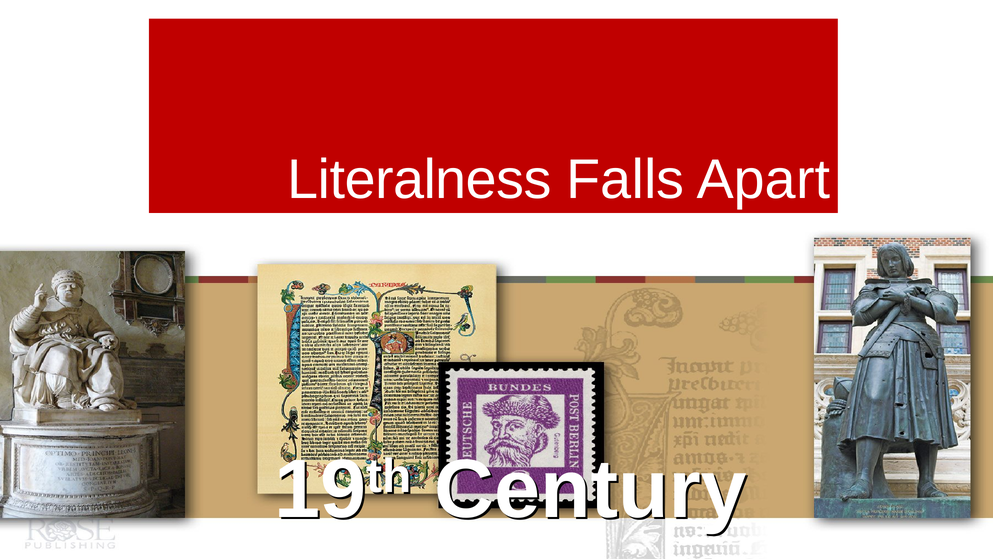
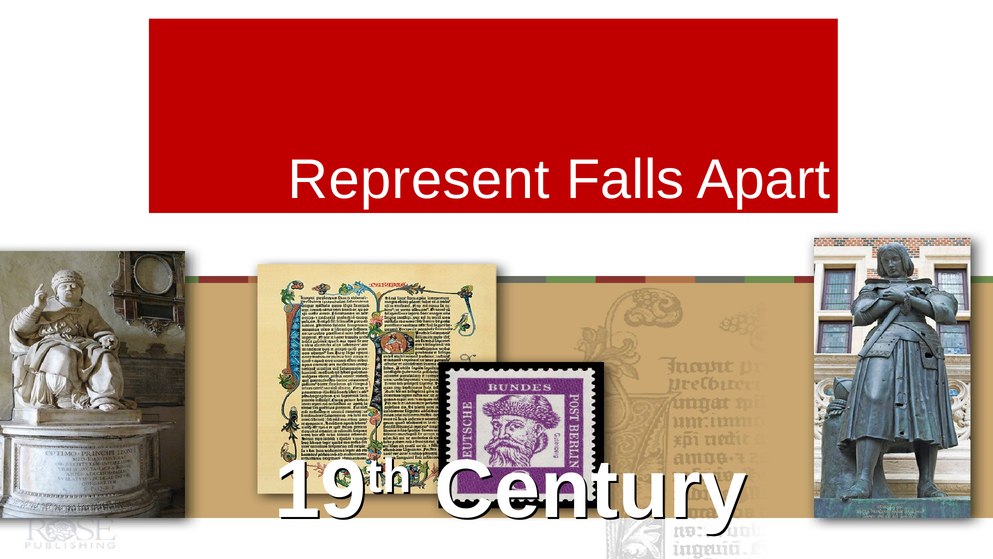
Literalness: Literalness -> Represent (419, 179)
